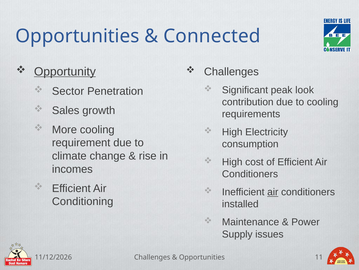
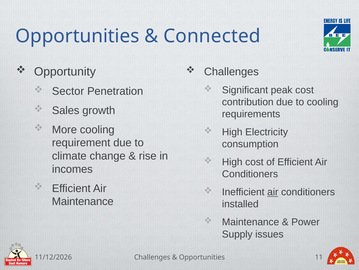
Opportunity underline: present -> none (65, 71)
peak look: look -> cost (305, 90)
Conditioning: Conditioning -> Maintenance (83, 201)
